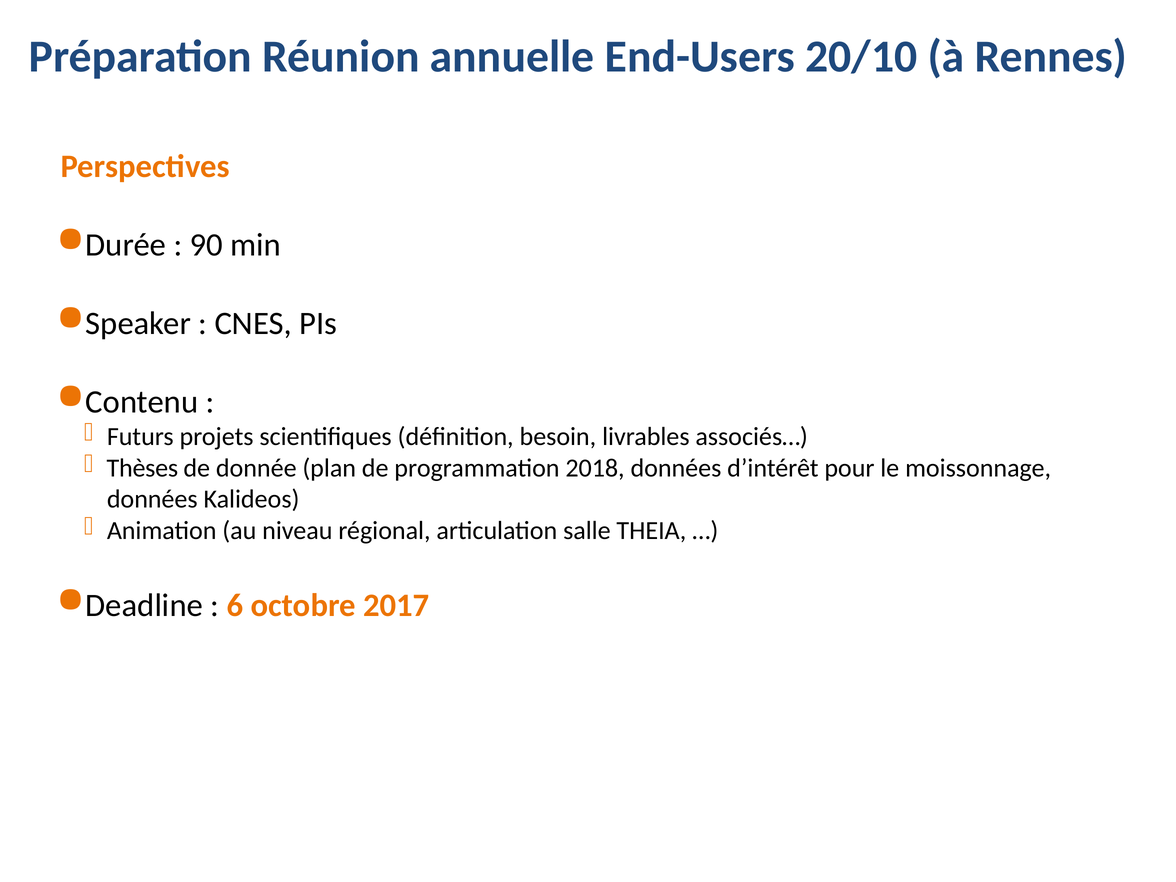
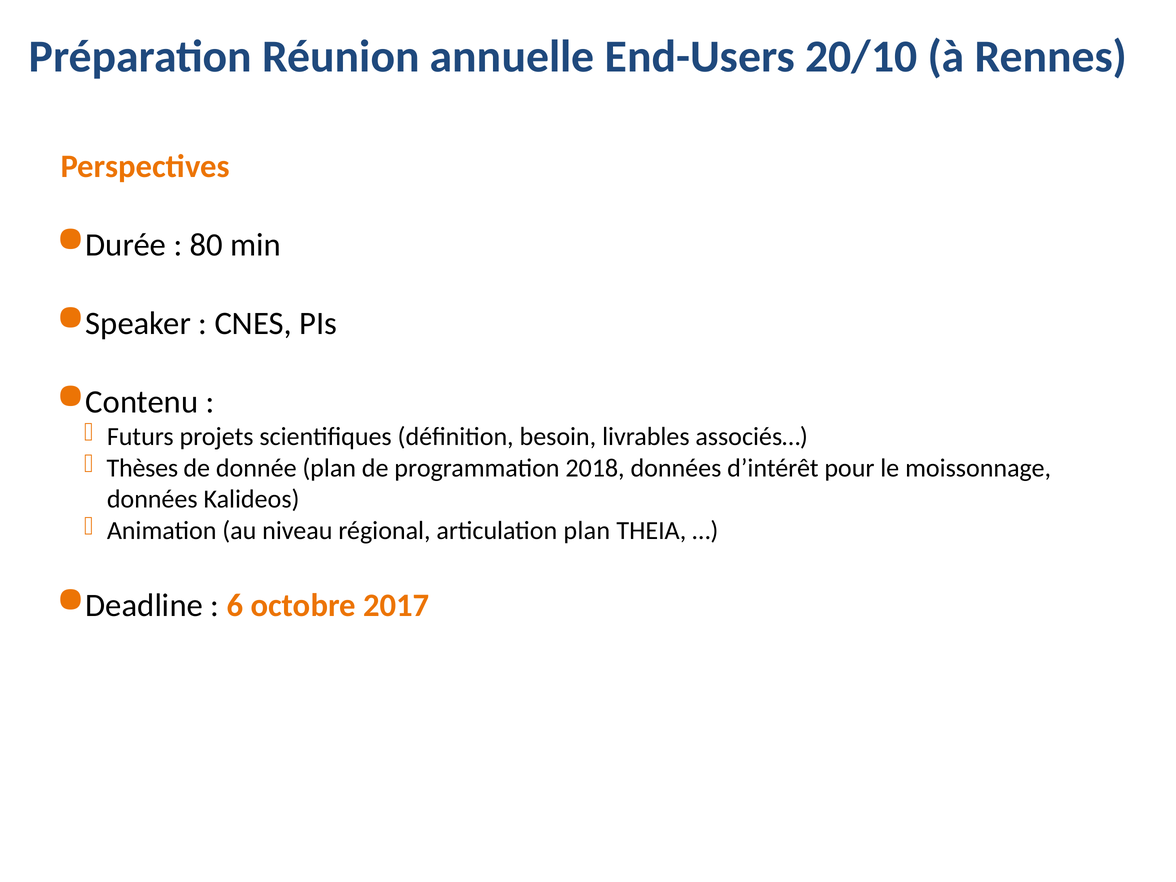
90: 90 -> 80 (206, 245)
articulation salle: salle -> plan (587, 531)
